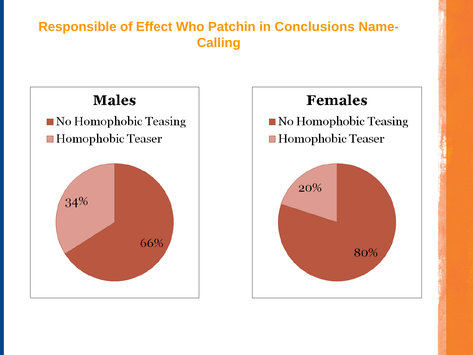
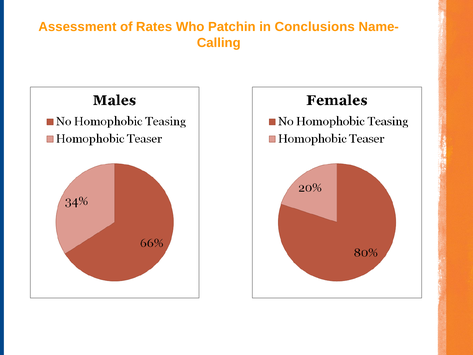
Responsible: Responsible -> Assessment (77, 27)
Effect: Effect -> Rates (154, 27)
